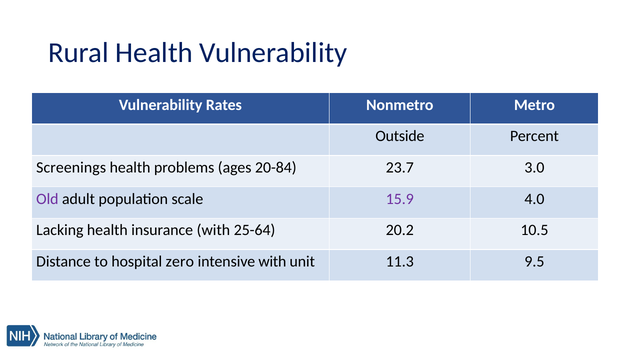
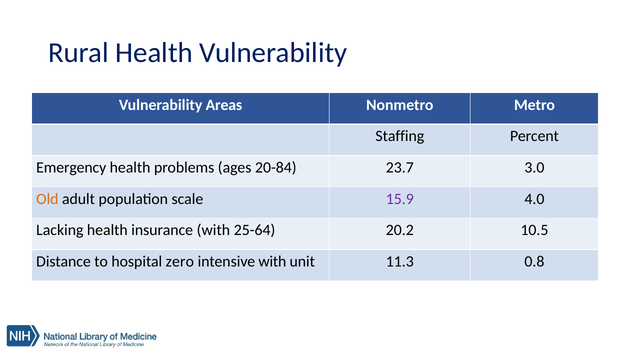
Rates: Rates -> Areas (224, 105)
Outside: Outside -> Staffing (400, 136)
Screenings: Screenings -> Emergency (71, 168)
Old colour: purple -> orange (47, 199)
9.5: 9.5 -> 0.8 (534, 262)
